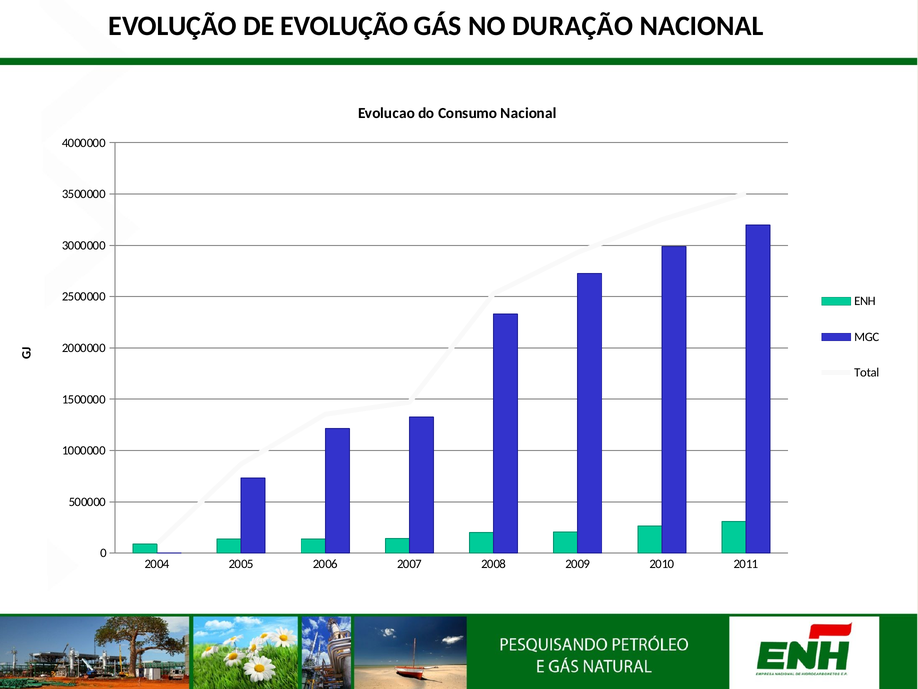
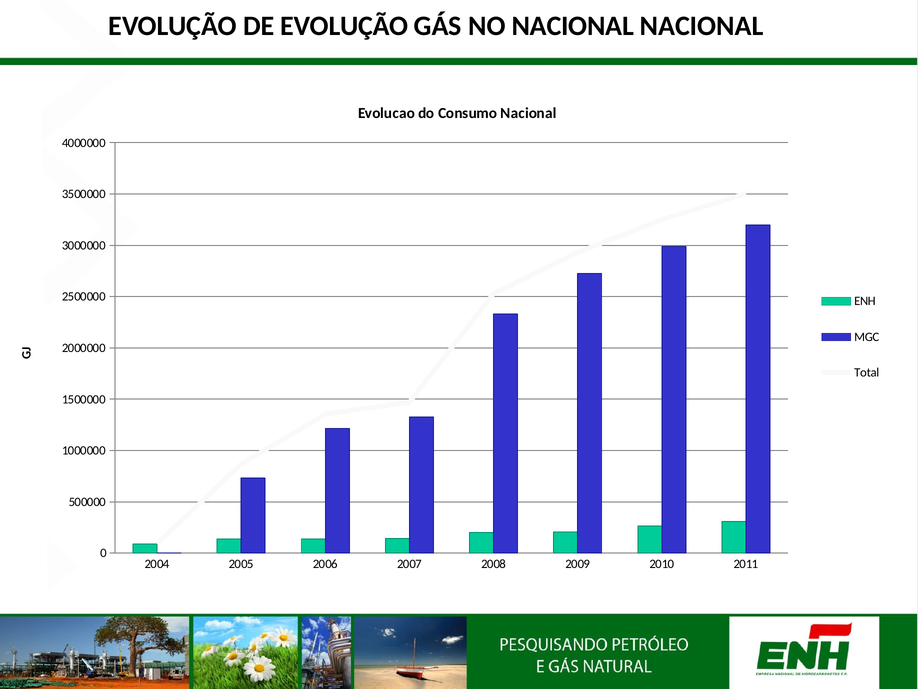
NO DURAÇÃO: DURAÇÃO -> NACIONAL (573, 26)
